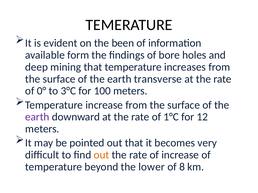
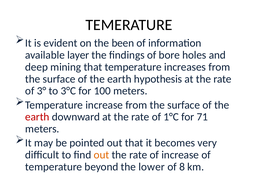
form: form -> layer (78, 55)
transverse: transverse -> hypothesis (158, 79)
0°: 0° -> 3° (42, 91)
earth colour: purple -> red (37, 117)
12: 12 -> 71 (202, 117)
